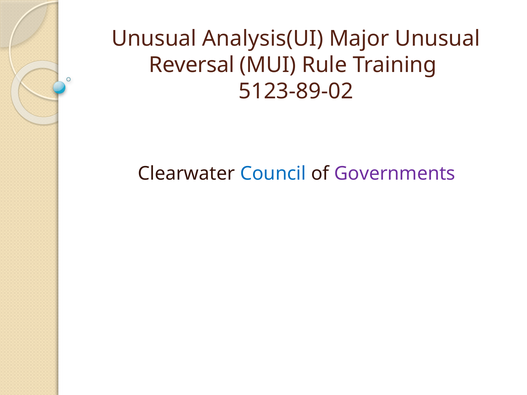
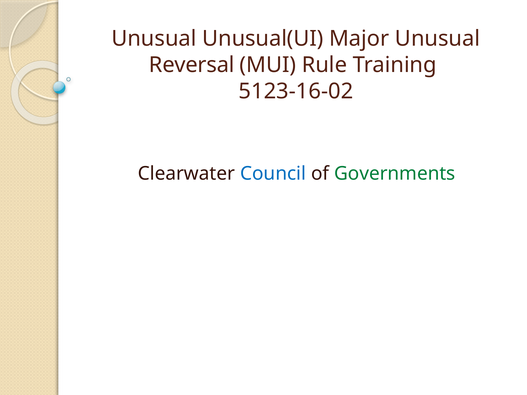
Analysis(UI: Analysis(UI -> Unusual(UI (263, 39)
5123-89-02: 5123-89-02 -> 5123-16-02 (296, 91)
Governments colour: purple -> green (395, 174)
